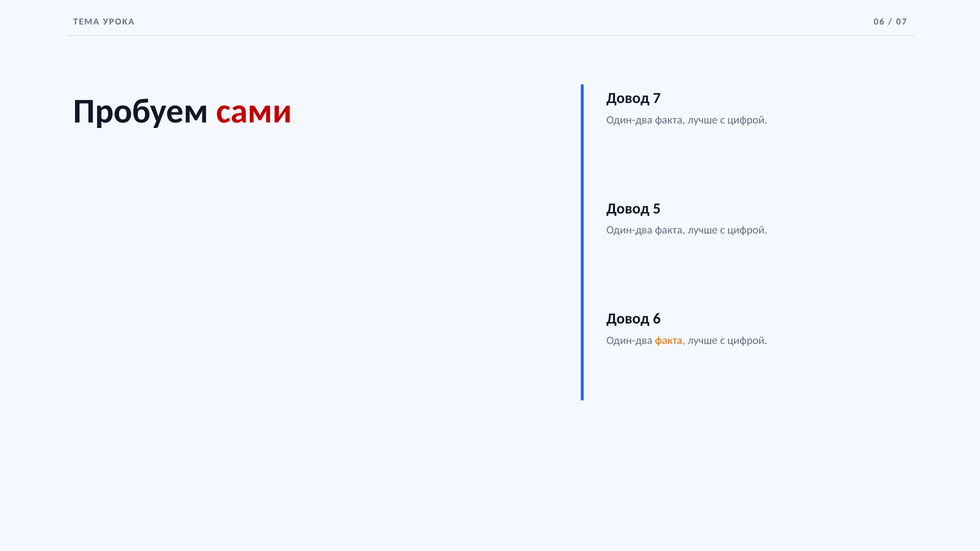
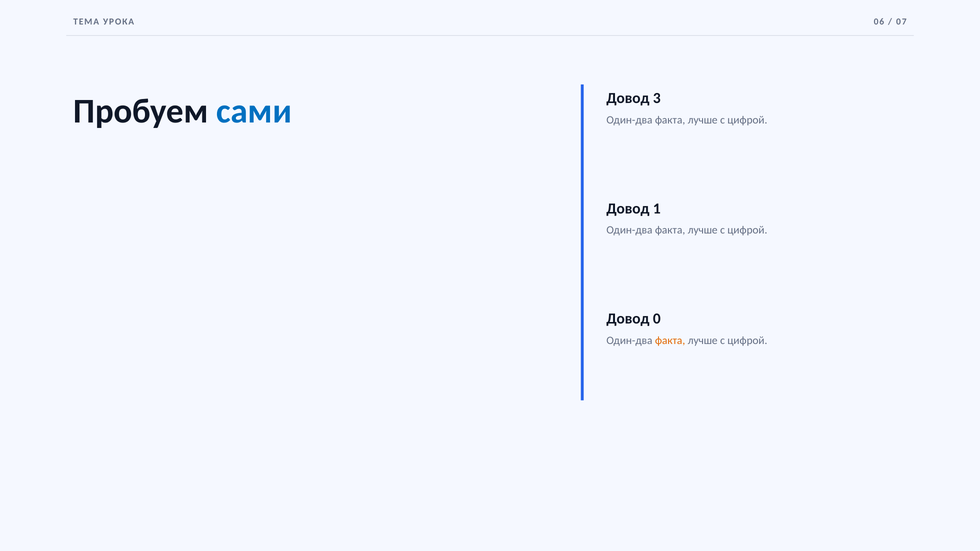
сами colour: red -> blue (254, 111)
7: 7 -> 3 (657, 98)
5: 5 -> 1 (657, 209)
6: 6 -> 0 (657, 319)
